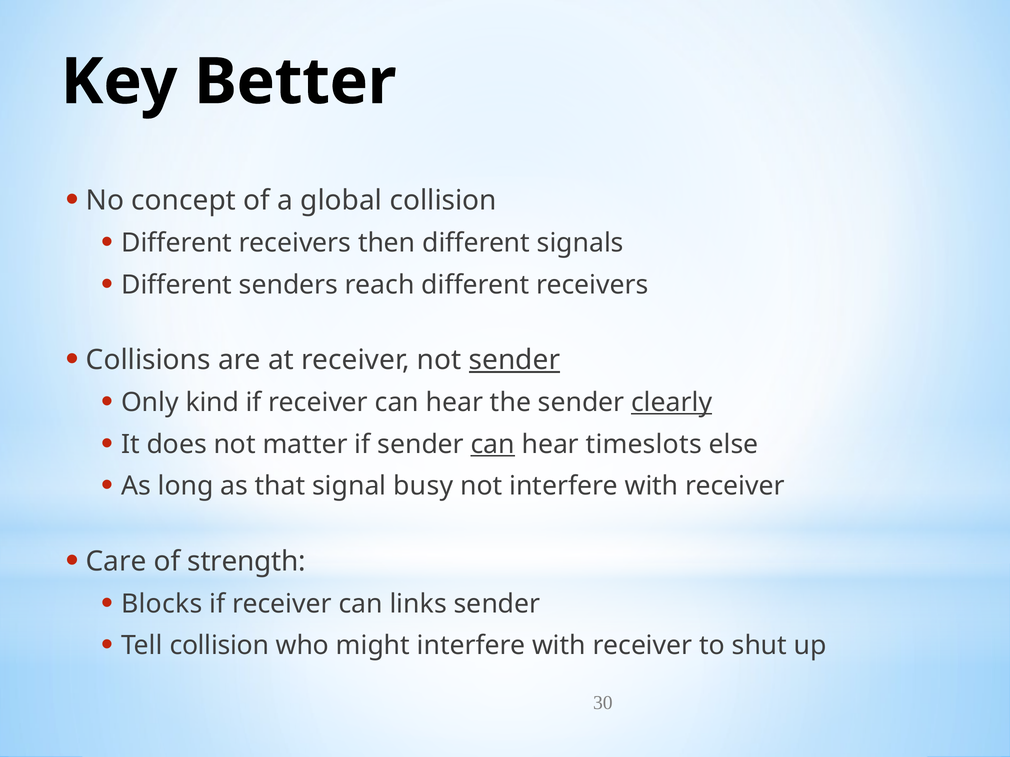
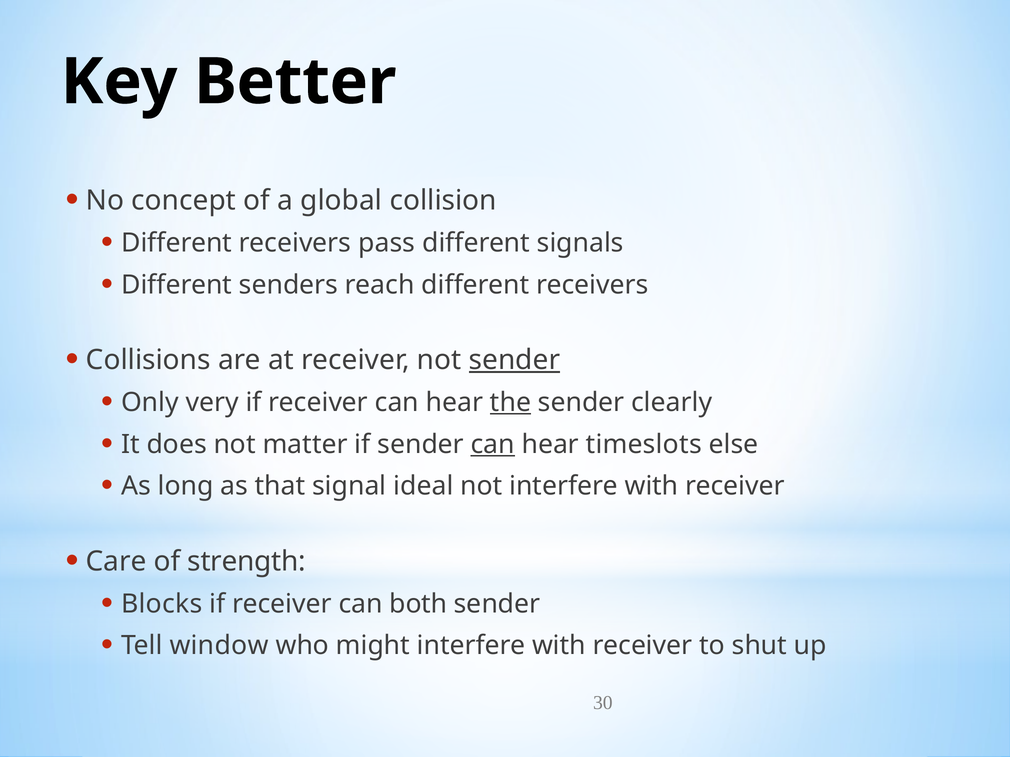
then: then -> pass (387, 243)
kind: kind -> very (212, 403)
the underline: none -> present (510, 403)
clearly underline: present -> none (672, 403)
busy: busy -> ideal (423, 486)
links: links -> both (418, 604)
Tell collision: collision -> window (219, 646)
